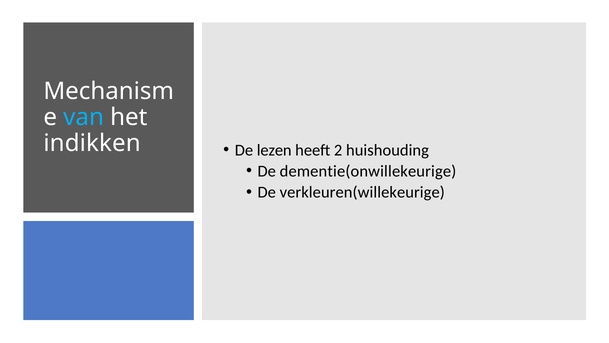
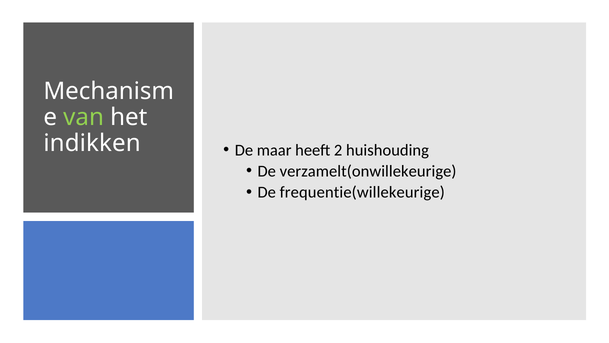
van colour: light blue -> light green (84, 117)
lezen: lezen -> maar (274, 150)
dementie(onwillekeurige: dementie(onwillekeurige -> verzamelt(onwillekeurige (368, 171)
verkleuren(willekeurige: verkleuren(willekeurige -> frequentie(willekeurige (362, 192)
